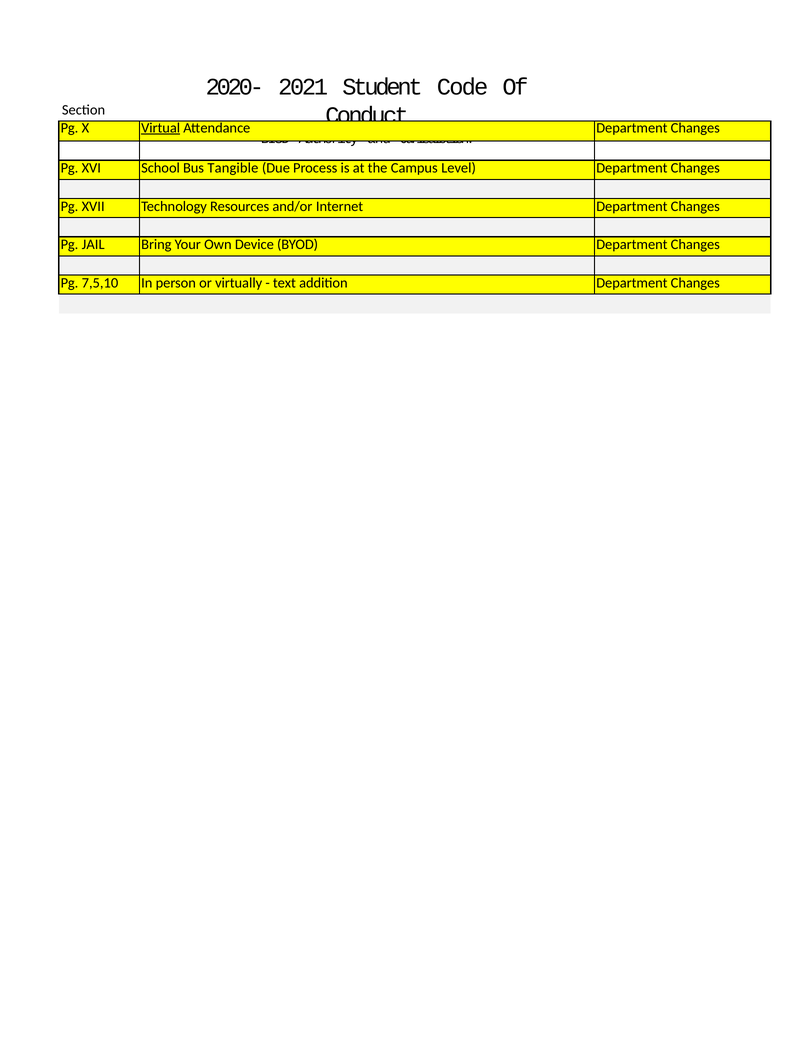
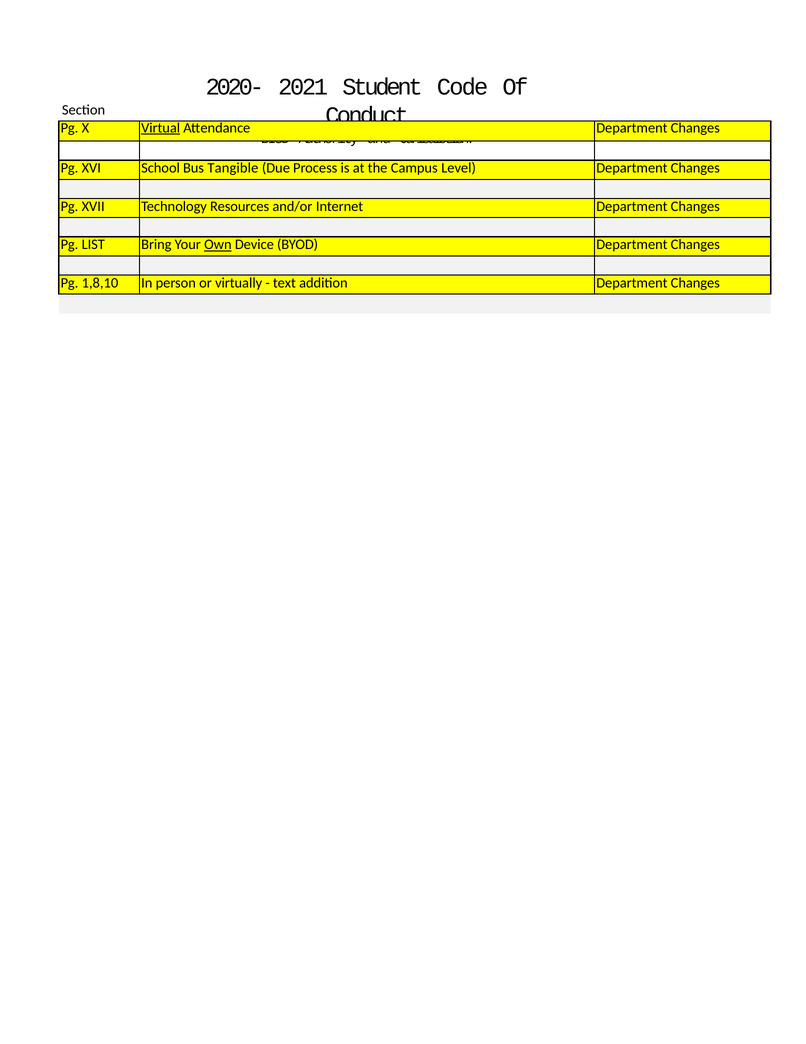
JAIL: JAIL -> LIST (93, 245)
Own underline: none -> present (218, 245)
7,5,10: 7,5,10 -> 1,8,10 (100, 283)
